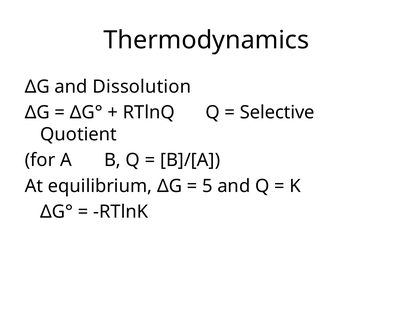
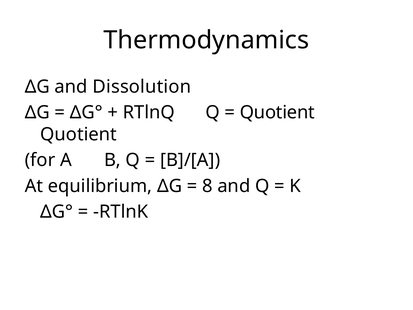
Selective: Selective -> Quotient (277, 112)
5: 5 -> 8 (207, 186)
